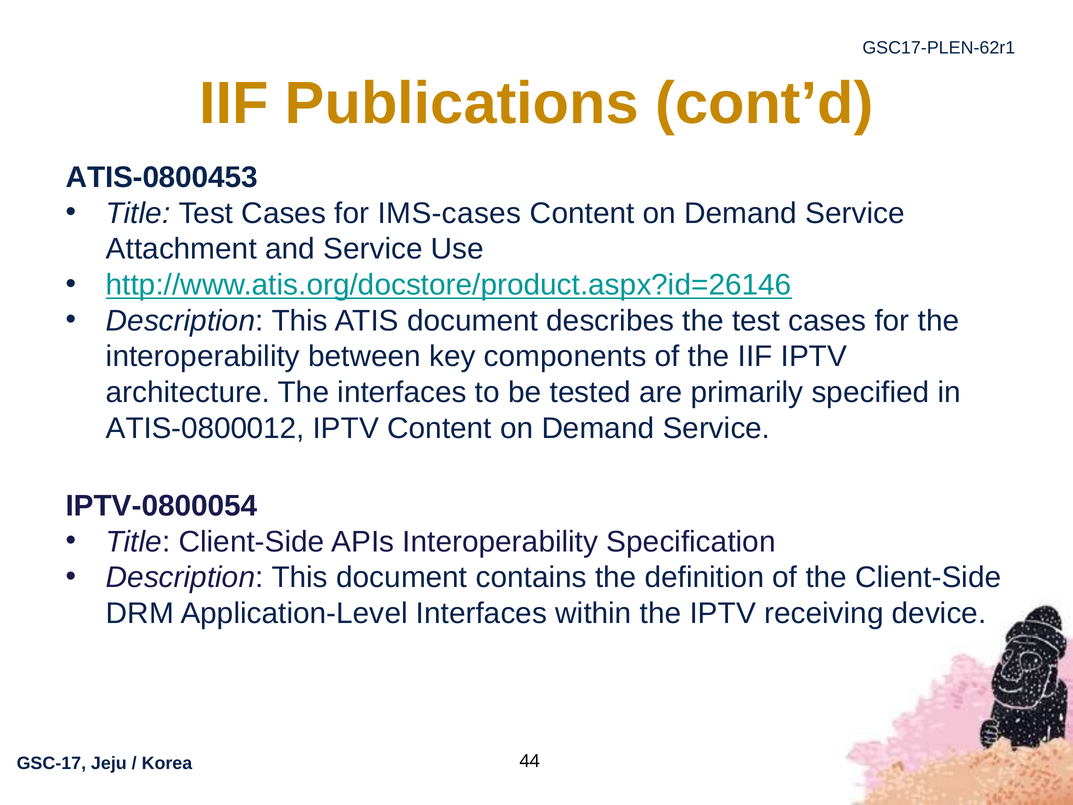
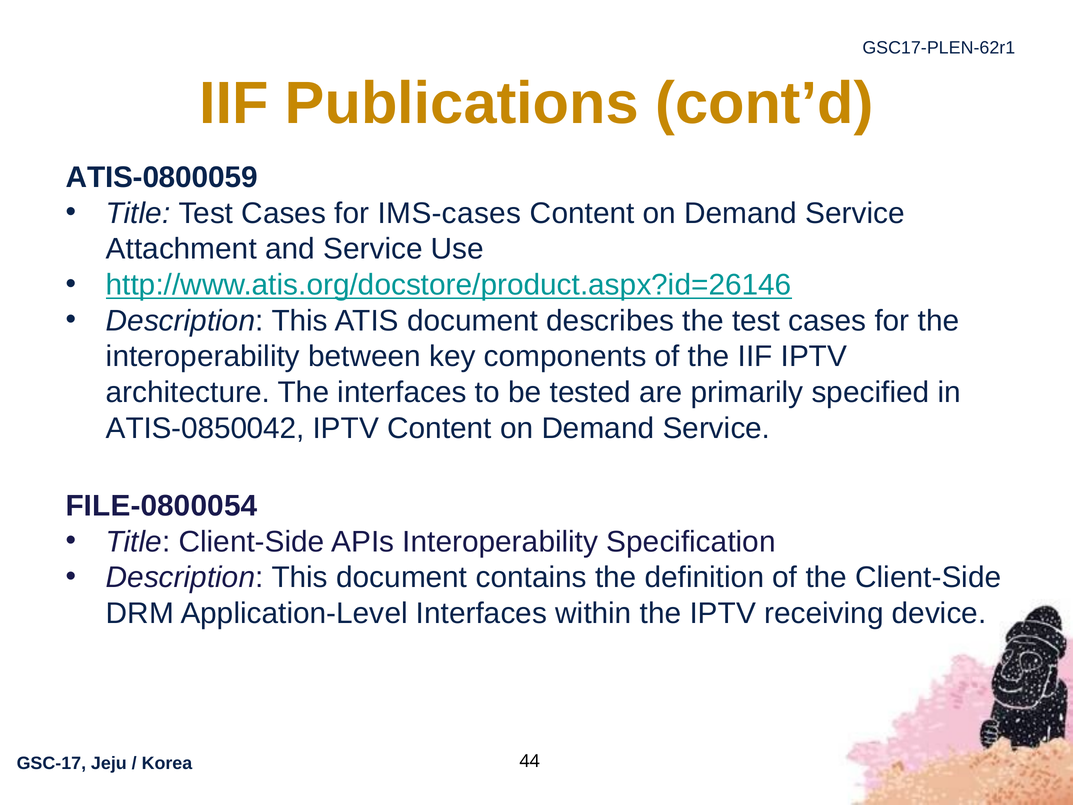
ATIS-0800453: ATIS-0800453 -> ATIS-0800059 (162, 177)
ATIS-0800012: ATIS-0800012 -> ATIS-0850042 (205, 428)
IPTV-0800054: IPTV-0800054 -> FILE-0800054 (161, 506)
